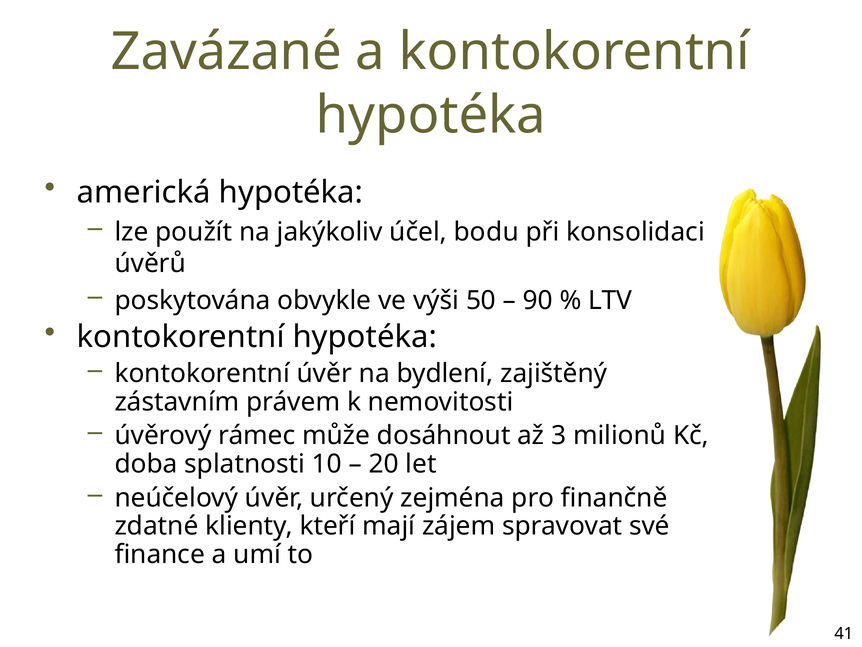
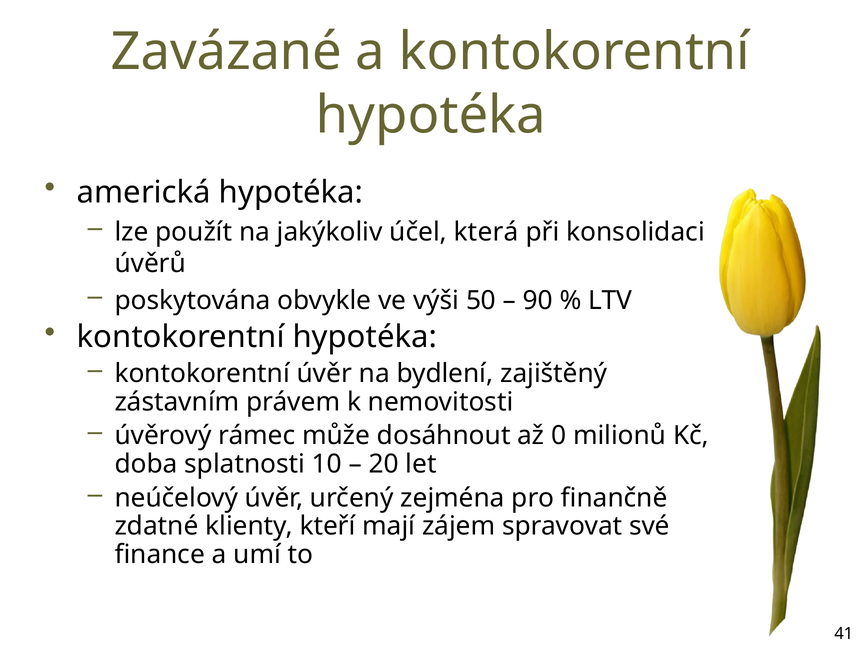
bodu: bodu -> která (486, 232)
3: 3 -> 0 (559, 435)
